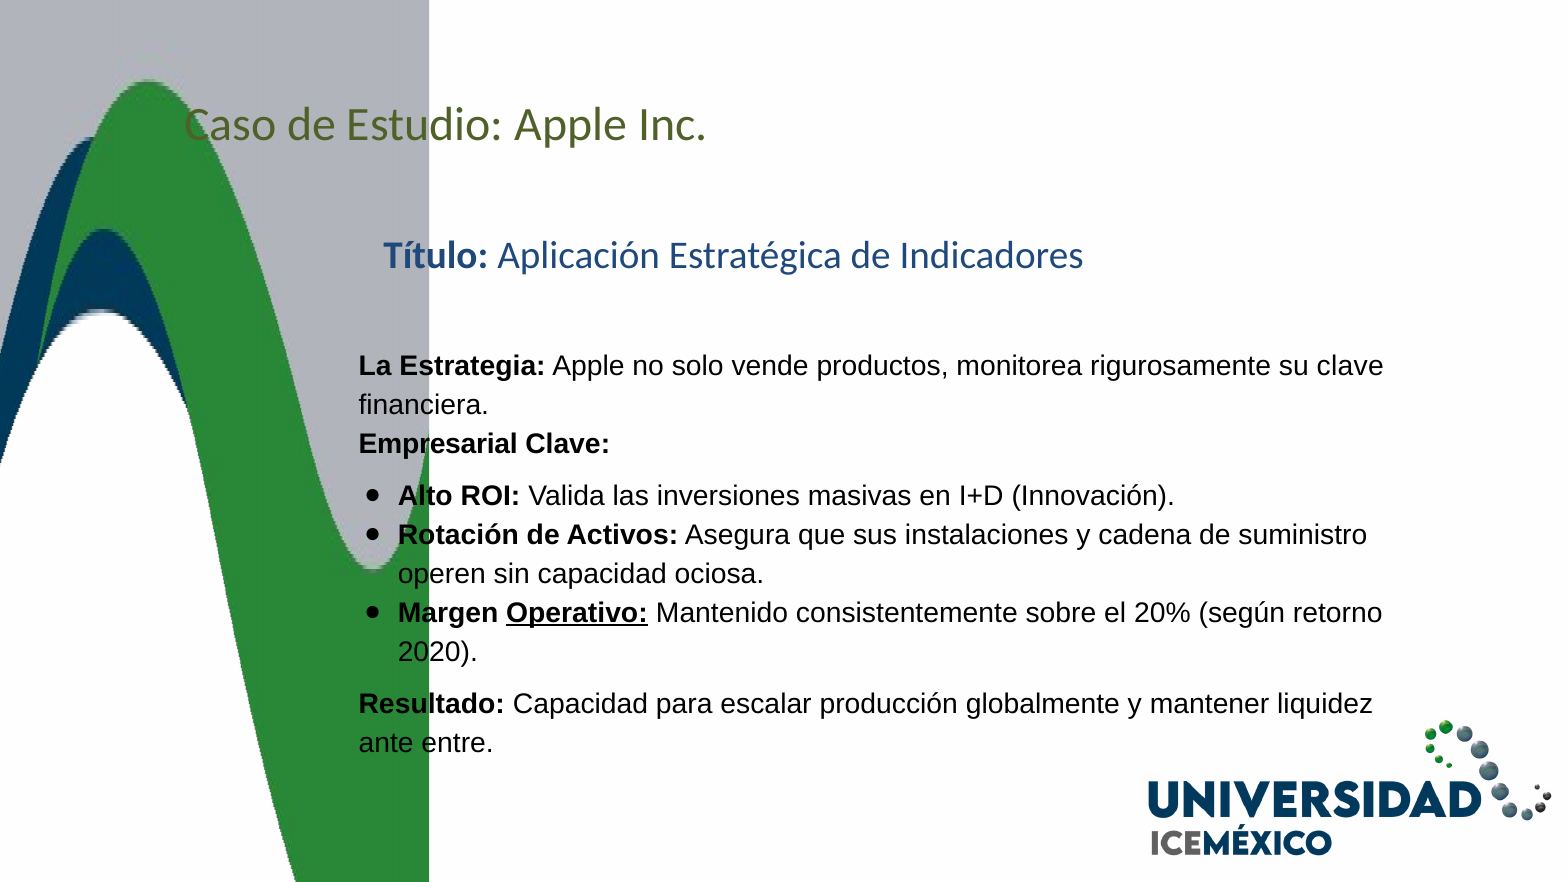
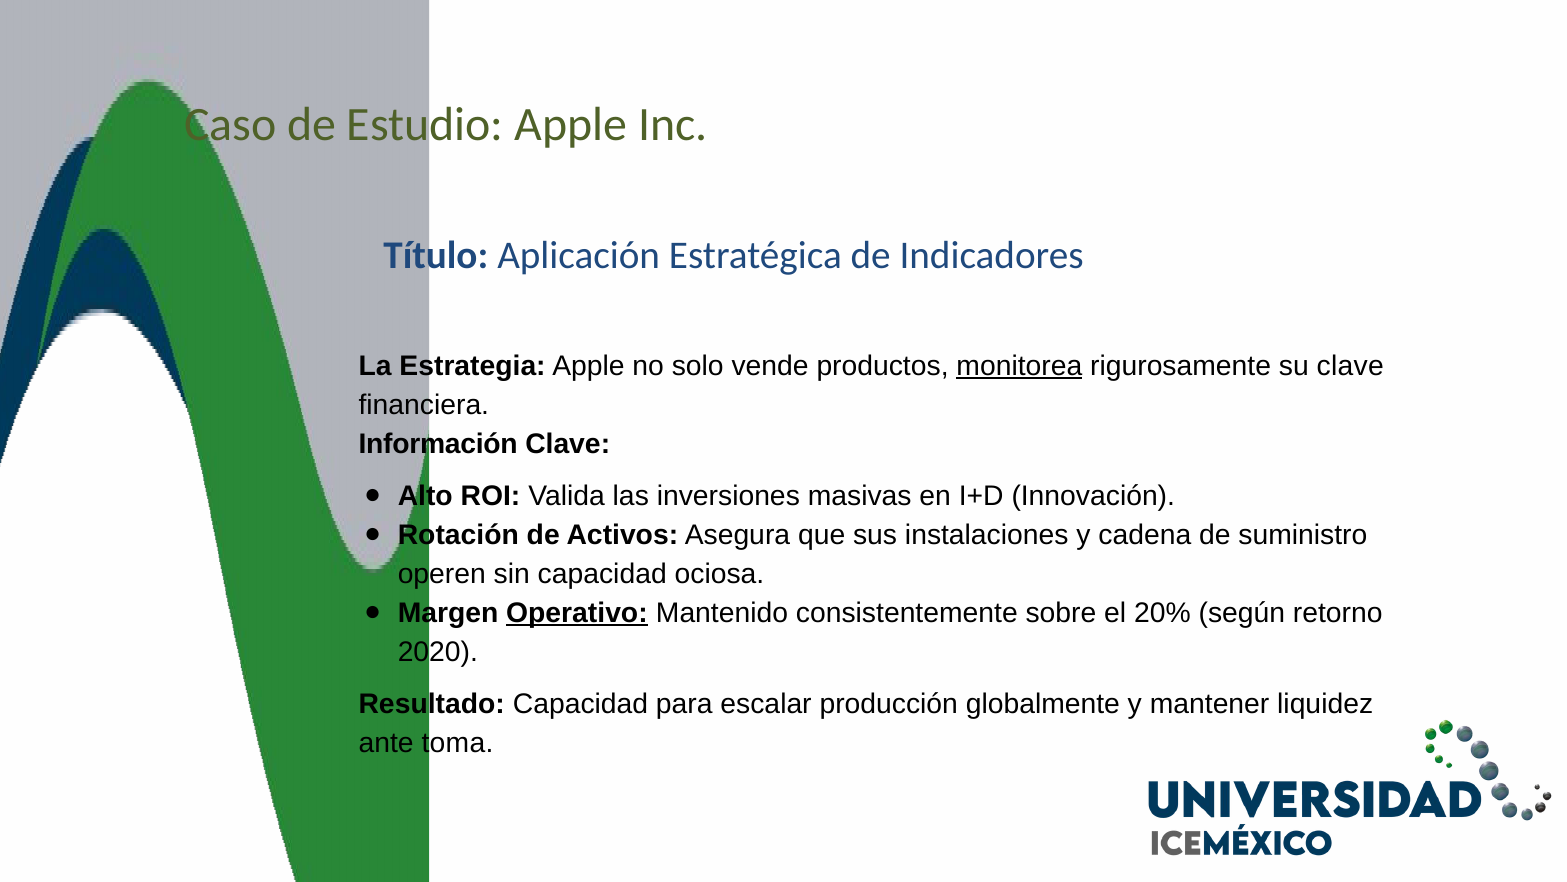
monitorea underline: none -> present (1019, 366)
Empresarial: Empresarial -> Información (438, 444)
entre: entre -> toma (457, 743)
